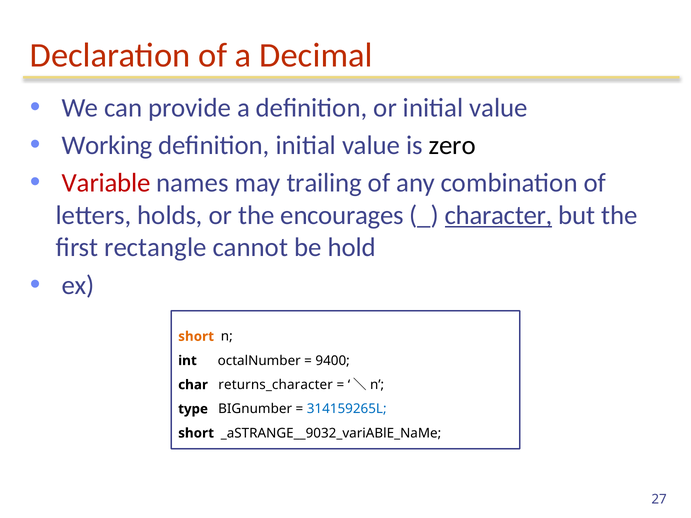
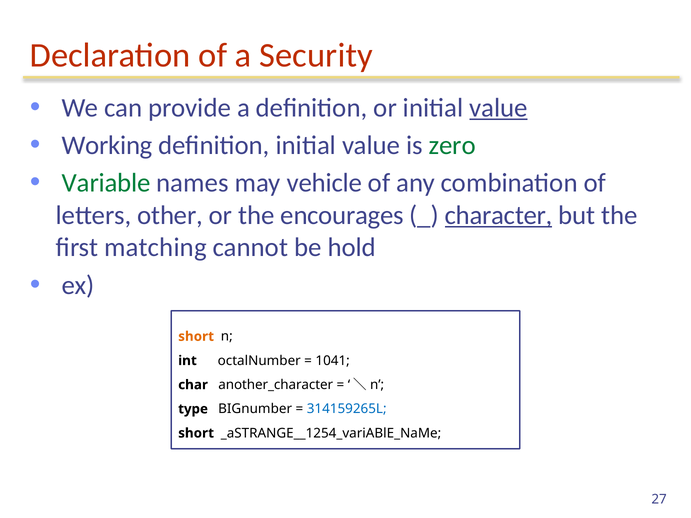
Decimal: Decimal -> Security (316, 55)
value underline: none -> present (498, 108)
zero colour: black -> green (452, 145)
Variable colour: red -> green (106, 183)
trailing: trailing -> vehicle (324, 183)
holds: holds -> other (170, 215)
rectangle: rectangle -> matching (155, 248)
9400: 9400 -> 1041 (333, 361)
returns_character: returns_character -> another_character (276, 385)
_aSTRANGE__9032_variABlE_NaMe: _aSTRANGE__9032_variABlE_NaMe -> _aSTRANGE__1254_variABlE_NaMe (331, 433)
